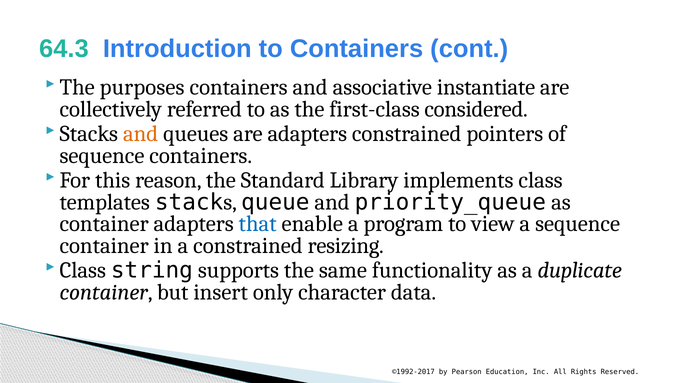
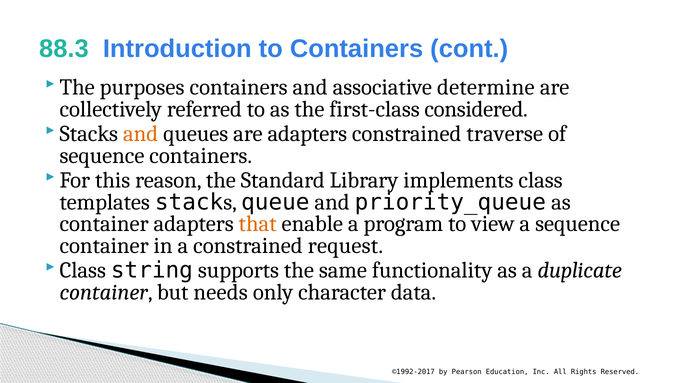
64.3: 64.3 -> 88.3 (64, 49)
instantiate: instantiate -> determine (486, 87)
pointers: pointers -> traverse (505, 134)
that colour: blue -> orange (258, 224)
resizing: resizing -> request (345, 246)
insert: insert -> needs (221, 292)
